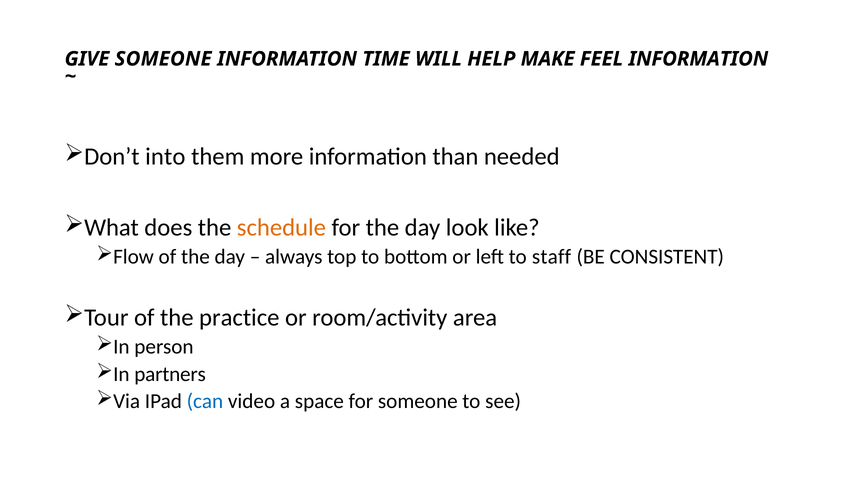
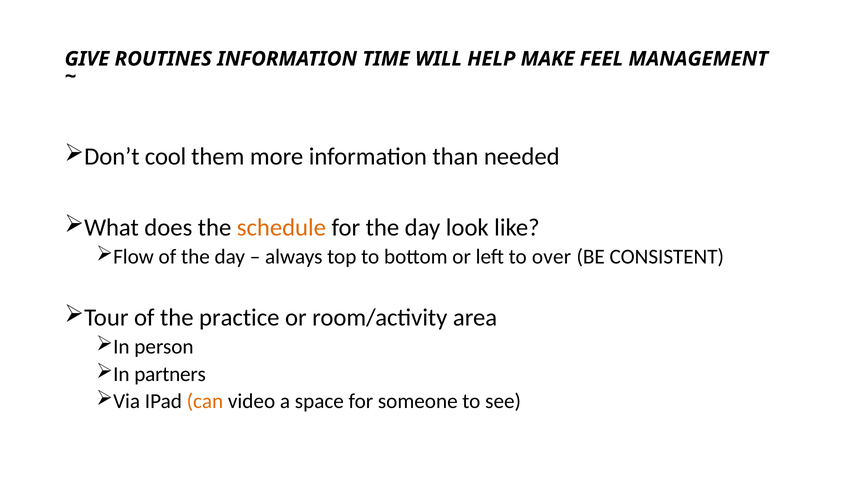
GIVE SOMEONE: SOMEONE -> ROUTINES (163, 59)
FEEL INFORMATION: INFORMATION -> MANAGEMENT (698, 59)
into: into -> cool (166, 156)
staff: staff -> over (552, 256)
can colour: blue -> orange (205, 401)
